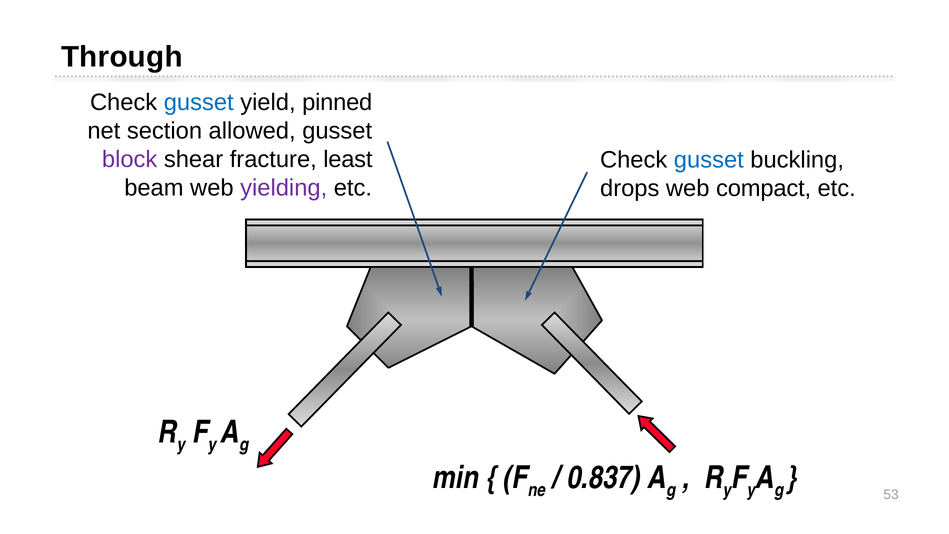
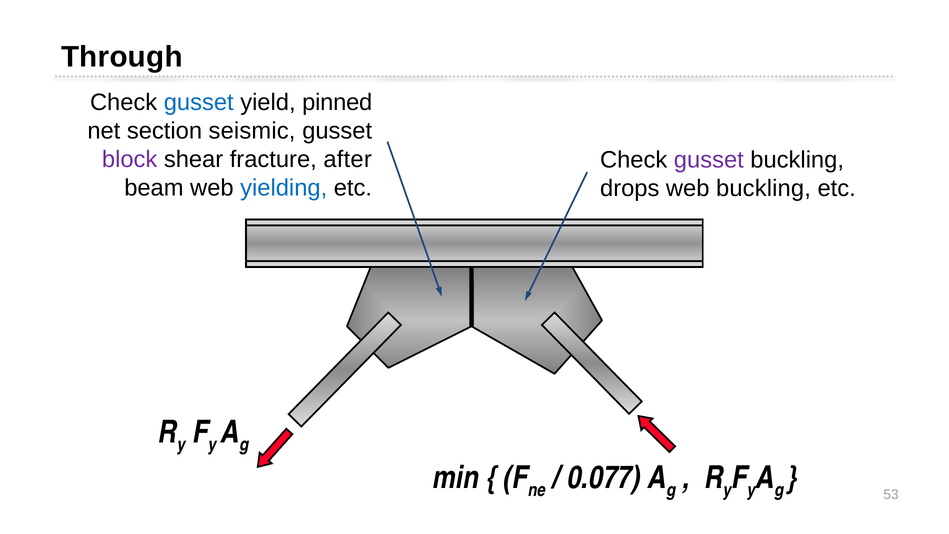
allowed: allowed -> seismic (252, 131)
least: least -> after (348, 159)
gusset colour: blue -> purple (709, 160)
yielding colour: purple -> blue (284, 188)
web compact: compact -> buckling (763, 188)
0.837: 0.837 -> 0.077 (604, 478)
